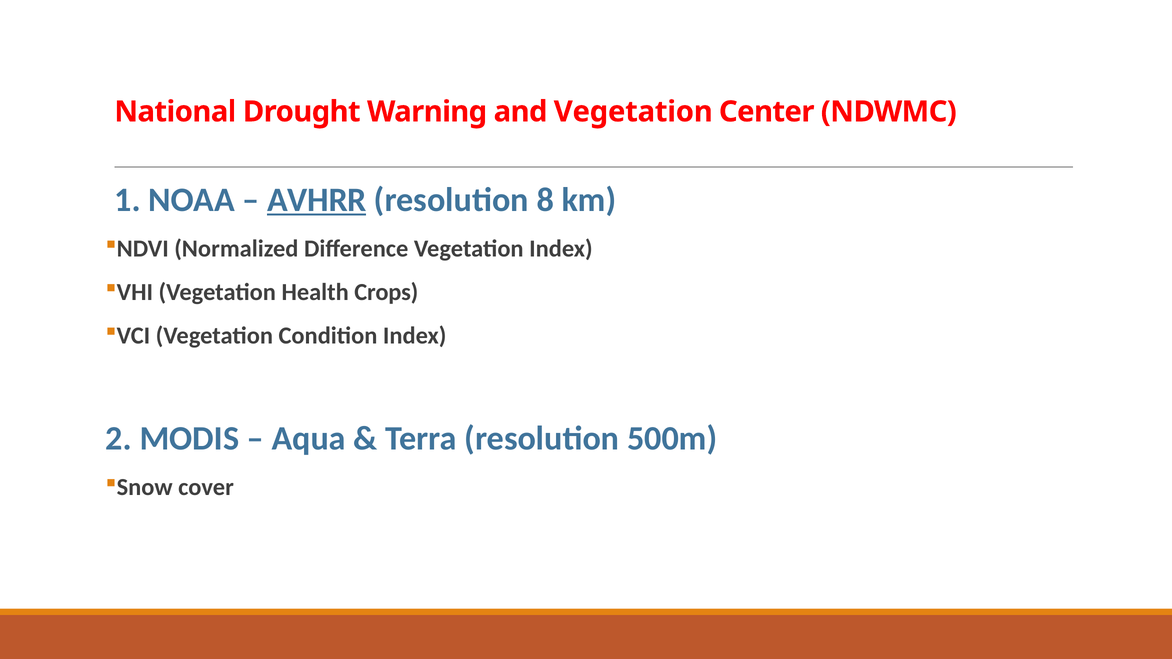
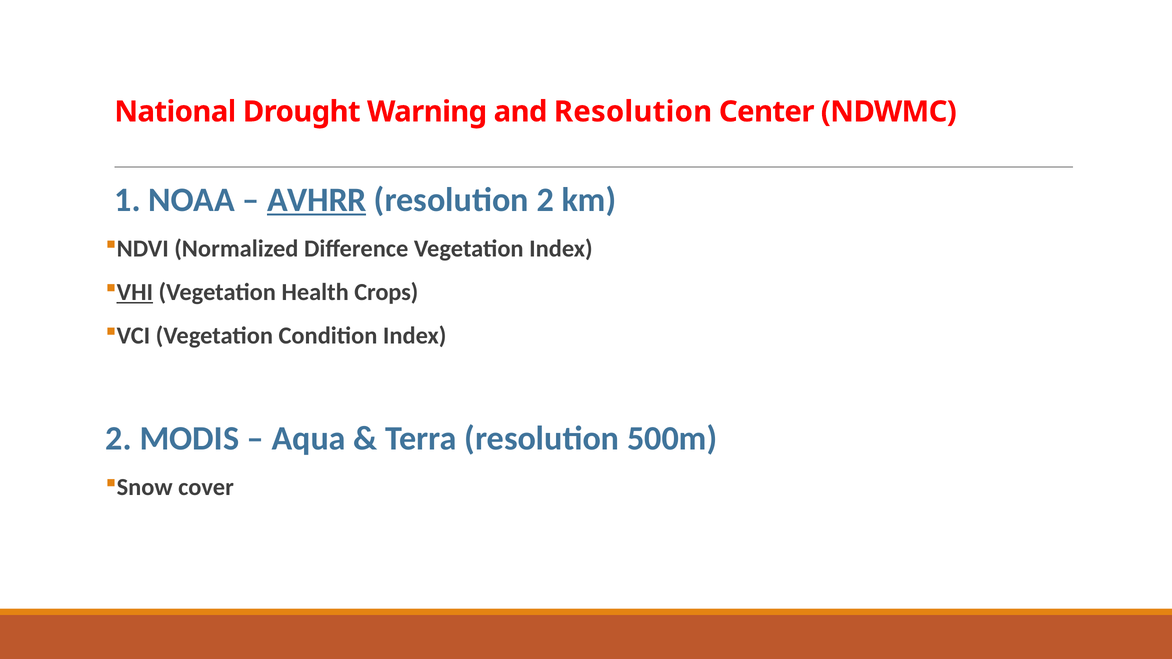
and Vegetation: Vegetation -> Resolution (633, 112)
resolution 8: 8 -> 2 (545, 200)
VHI underline: none -> present (135, 292)
